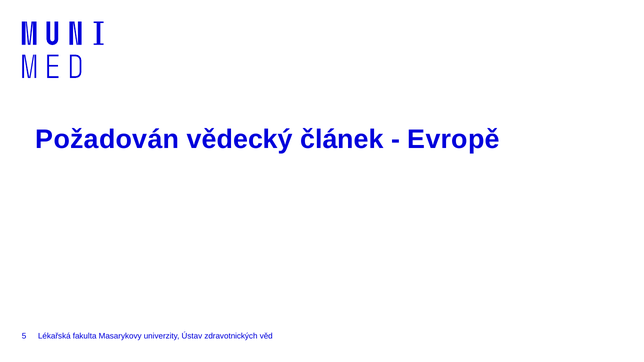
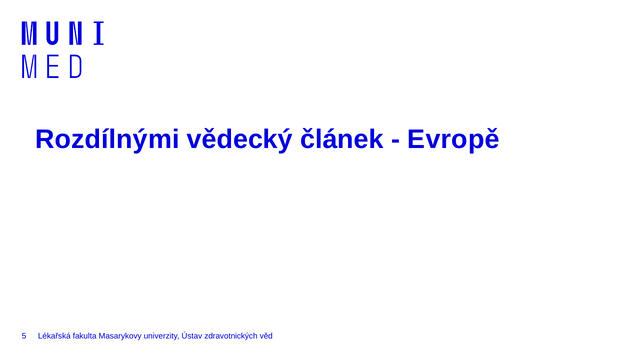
Požadován: Požadován -> Rozdílnými (107, 139)
